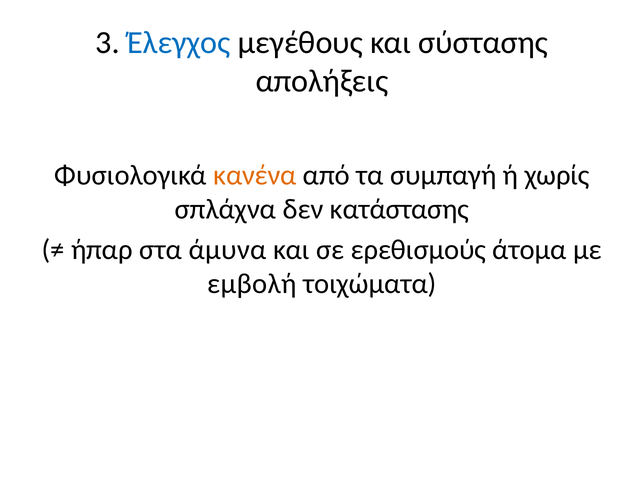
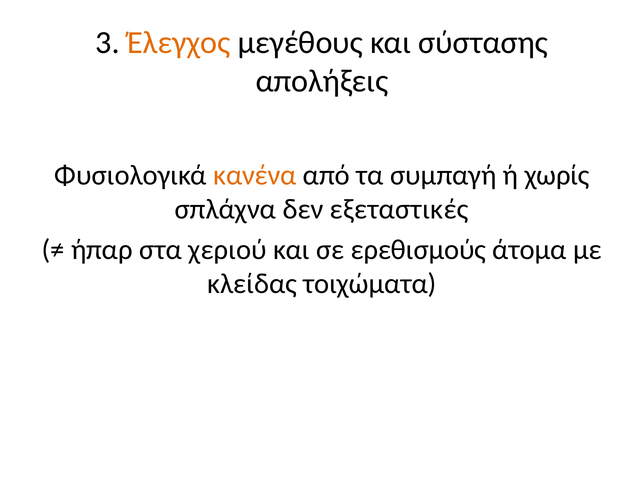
Έλεγχος colour: blue -> orange (179, 43)
κατάστασης: κατάστασης -> εξεταστικές (399, 210)
άμυνα: άμυνα -> χεριού (228, 250)
εμβολή: εμβολή -> κλείδας (252, 284)
